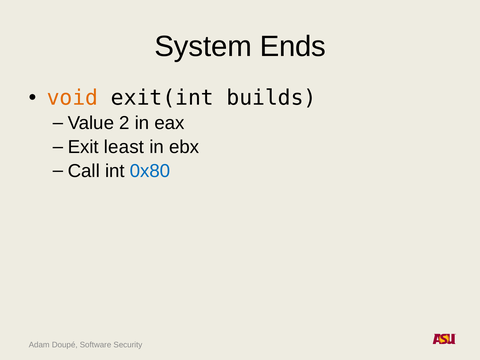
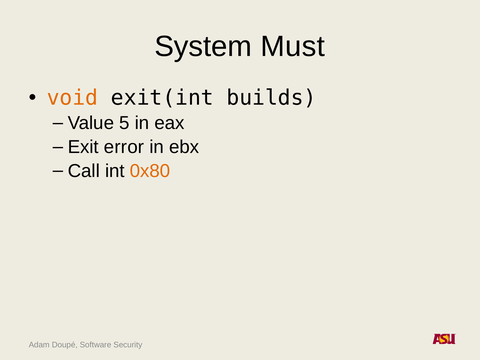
Ends: Ends -> Must (293, 46)
2: 2 -> 5 (124, 123)
least: least -> error (124, 147)
0x80 colour: blue -> orange (150, 171)
